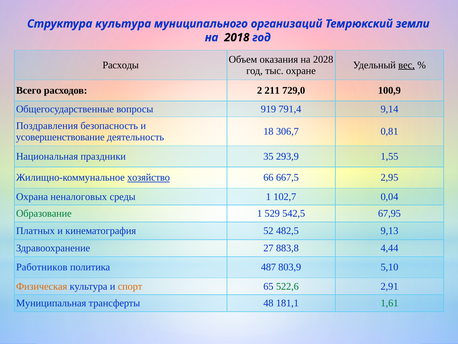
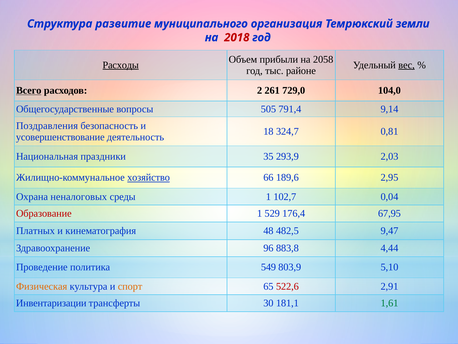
Структура культура: культура -> развитие (123, 24)
организаций: организаций -> организация (287, 24)
2018 colour: black -> red (237, 37)
оказания: оказания -> прибыли (279, 59)
2028: 2028 -> 2058 (323, 59)
Расходы underline: none -> present (121, 65)
охране: охране -> районе (301, 71)
Всего underline: none -> present (29, 90)
211: 211 -> 261 (272, 90)
100,9: 100,9 -> 104,0 (389, 90)
919: 919 -> 505 (268, 109)
306,7: 306,7 -> 324,7 (287, 131)
1,55: 1,55 -> 2,03 (389, 156)
667,5: 667,5 -> 189,6 (287, 177)
Образование colour: green -> red (44, 213)
542,5: 542,5 -> 176,4 (294, 213)
52: 52 -> 48 (268, 231)
9,13: 9,13 -> 9,47 (389, 231)
27: 27 -> 96 (268, 248)
Работников: Работников -> Проведение (42, 267)
487: 487 -> 549 (268, 267)
522,6 colour: green -> red (287, 286)
Муниципальная: Муниципальная -> Инвентаризации (51, 303)
48: 48 -> 30 (268, 303)
